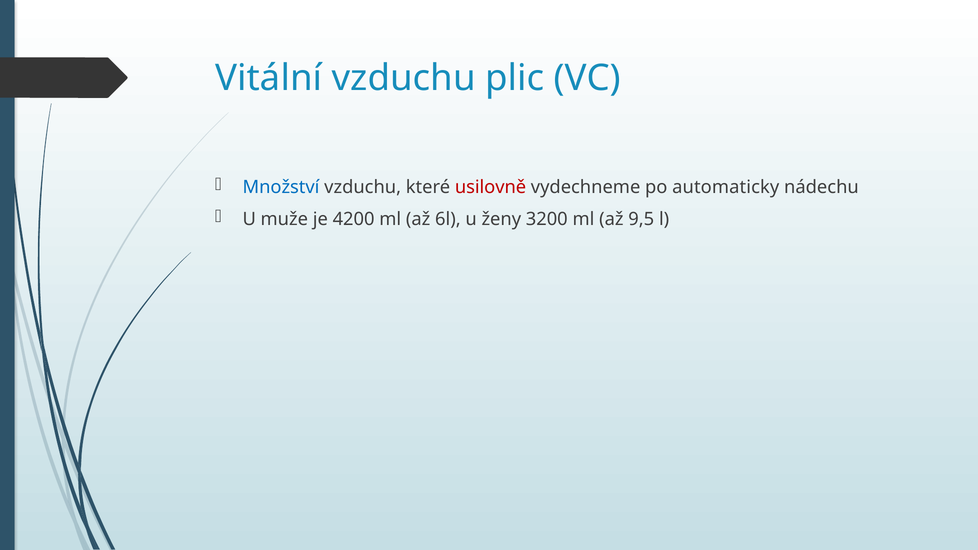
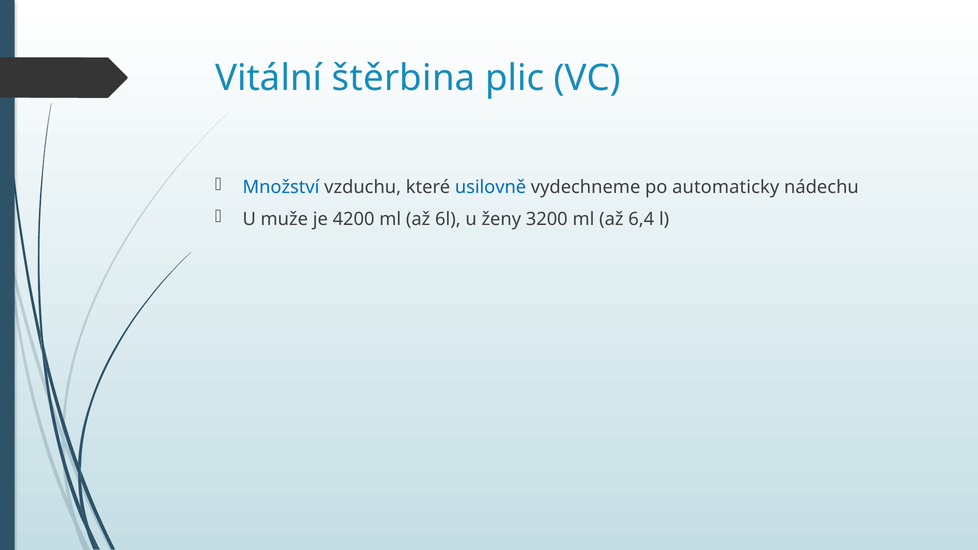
Vitální vzduchu: vzduchu -> štěrbina (404, 78)
usilovně colour: red -> blue (491, 187)
9,5: 9,5 -> 6,4 (641, 219)
